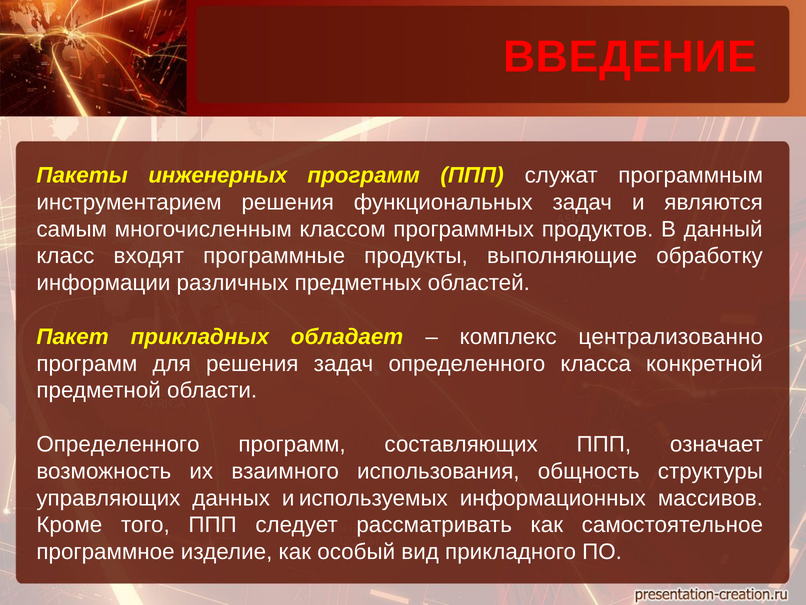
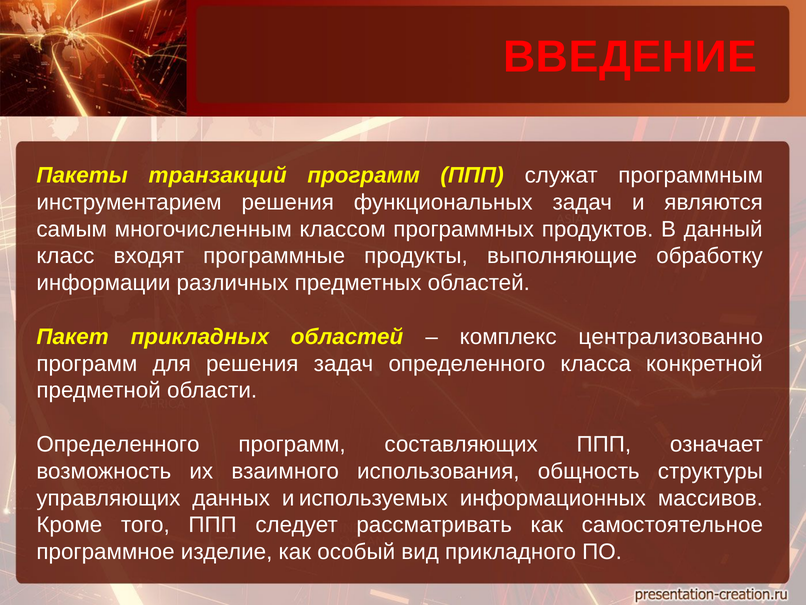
инженерных: инженерных -> транзакций (218, 175)
прикладных обладает: обладает -> областей (347, 336)
